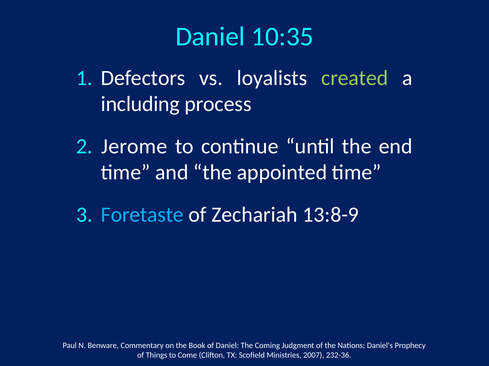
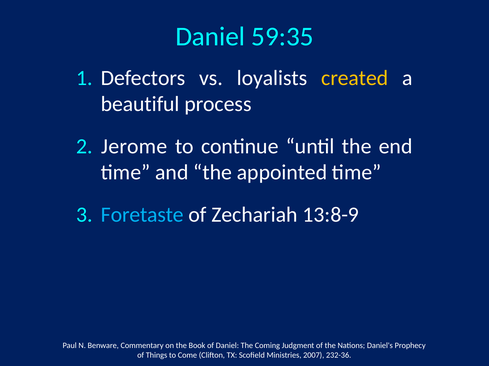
10:35: 10:35 -> 59:35 (282, 37)
created colour: light green -> yellow (355, 78)
including: including -> beautiful (140, 104)
